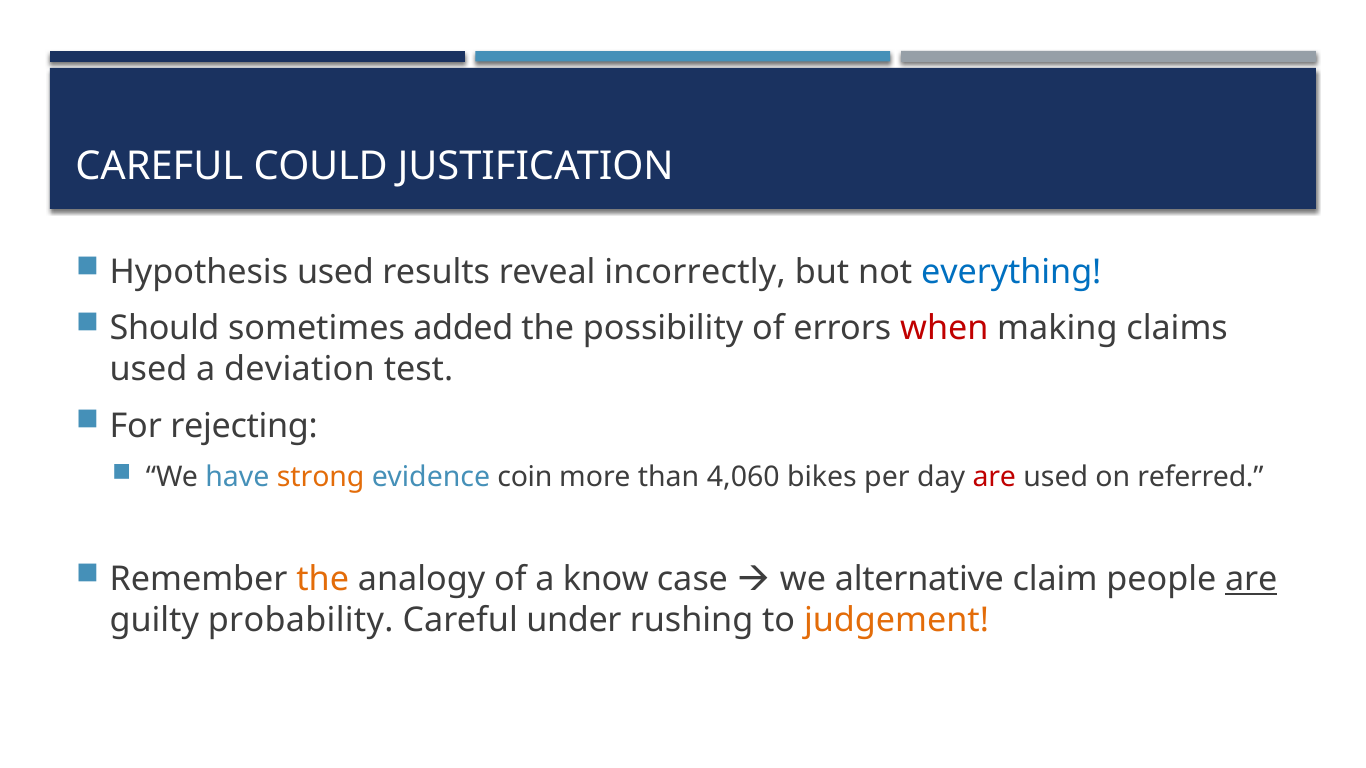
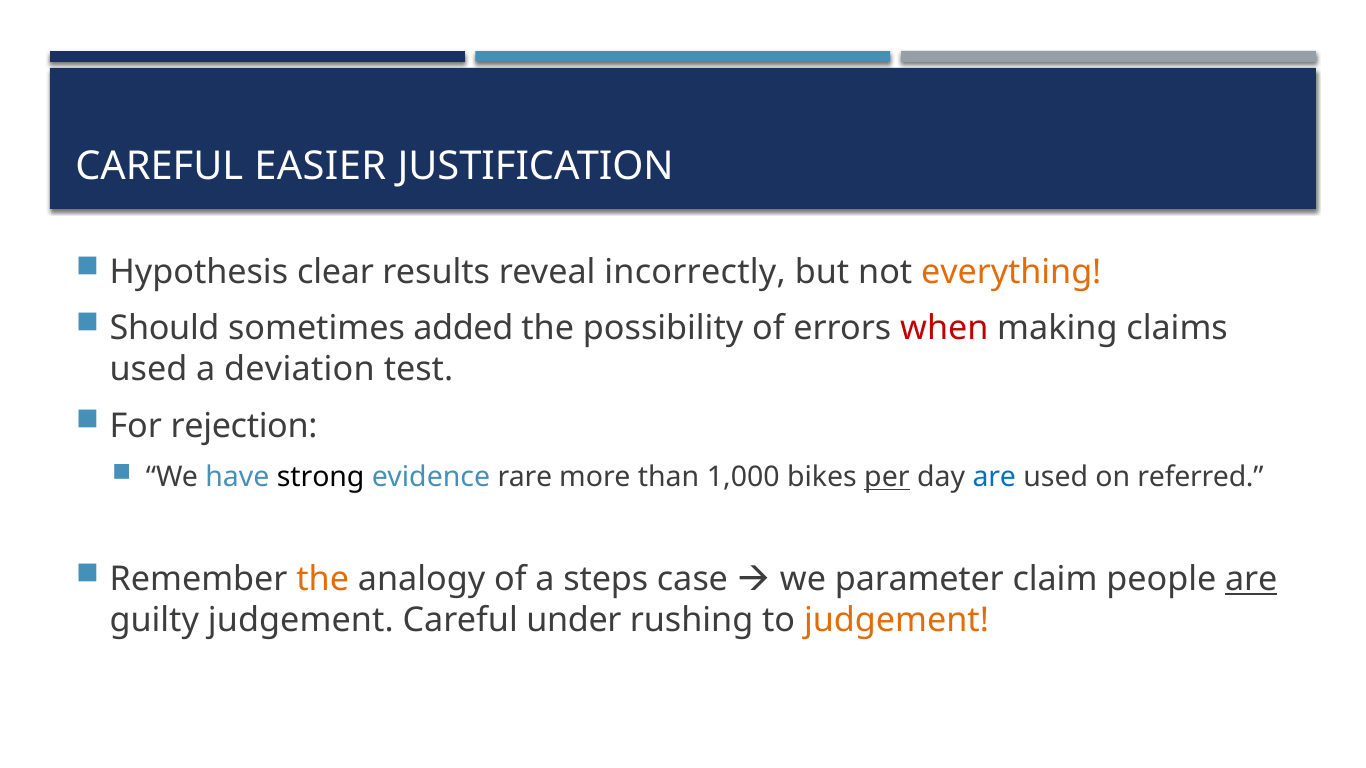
COULD: COULD -> EASIER (320, 166)
Hypothesis used: used -> clear (336, 272)
everything colour: blue -> orange (1011, 272)
rejecting: rejecting -> rejection (244, 426)
strong colour: orange -> black (321, 477)
coin: coin -> rare (525, 477)
4,060: 4,060 -> 1,000 (743, 477)
per underline: none -> present (887, 477)
are colour: red -> blue (994, 477)
know: know -> steps (606, 579)
alternative: alternative -> parameter (919, 579)
guilty probability: probability -> judgement (301, 620)
